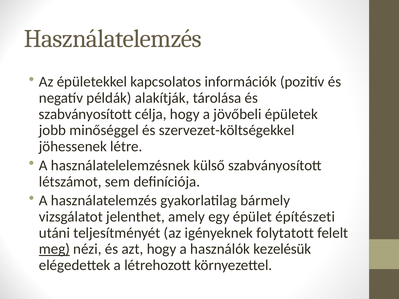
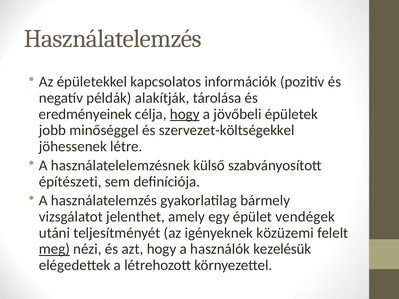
szabványosított: szabványosított -> eredményeinek (85, 114)
hogy underline: none -> present (185, 114)
létszámot: létszámot -> építészeti (70, 182)
építészeti: építészeti -> vendégek (305, 217)
folytatott: folytatott -> közüzemi (285, 233)
